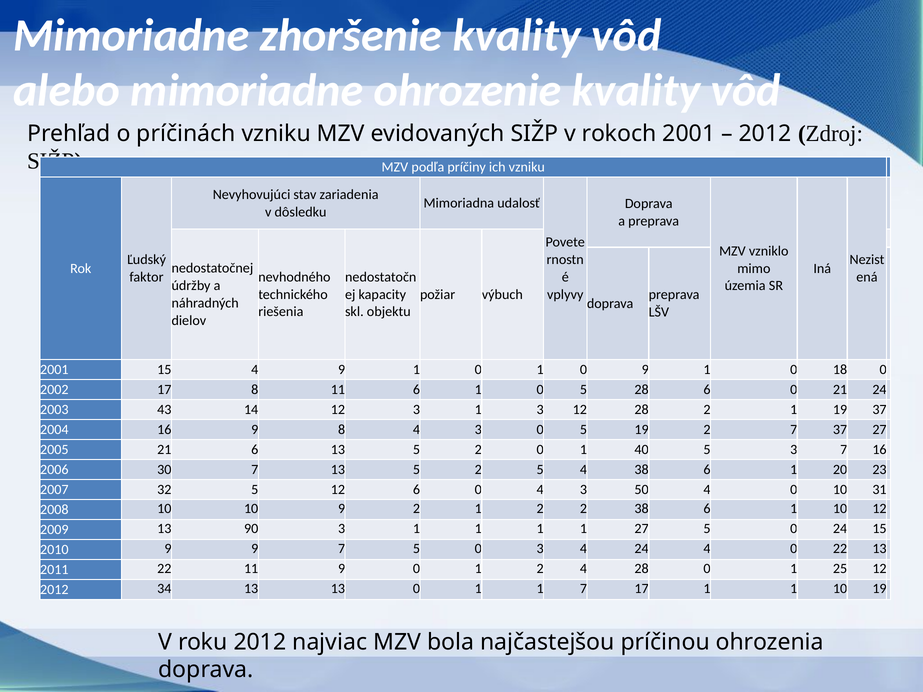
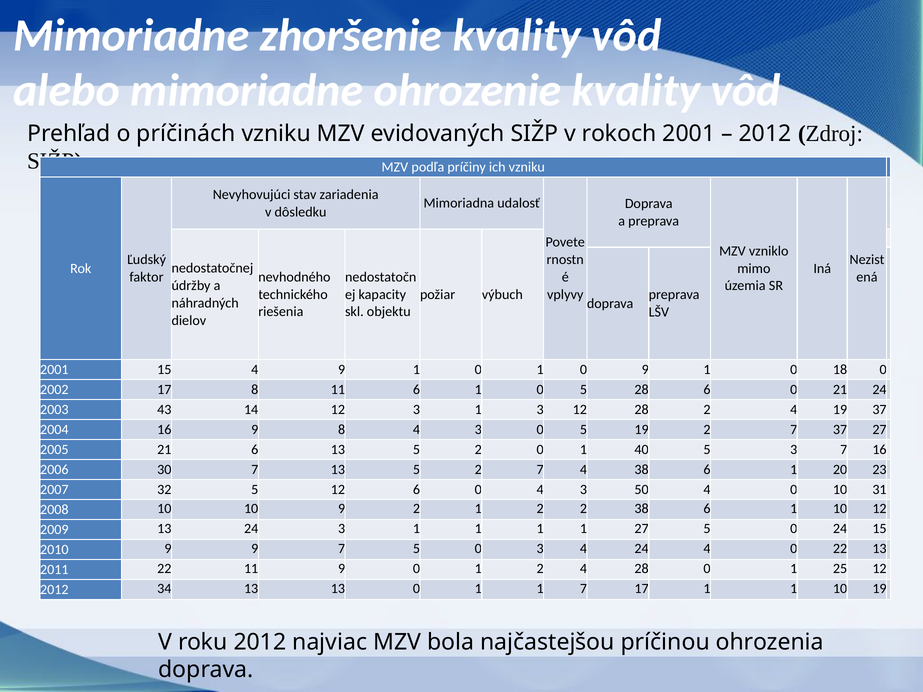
28 2 1: 1 -> 4 (794, 410)
5 2 5: 5 -> 7 (540, 470)
13 90: 90 -> 24 (251, 529)
